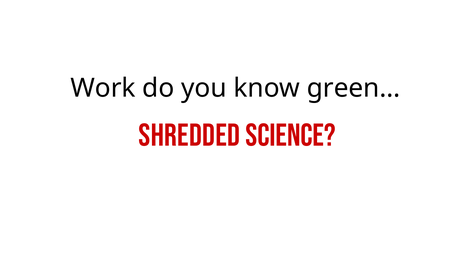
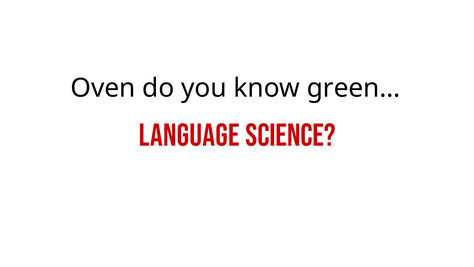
Work: Work -> Oven (103, 88)
Shredded: Shredded -> Language (189, 135)
